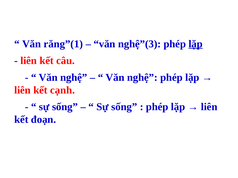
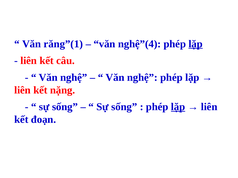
nghệ”(3: nghệ”(3 -> nghệ”(4 (139, 44)
cạnh: cạnh -> nặng (63, 90)
lặp underline: none -> present (178, 107)
